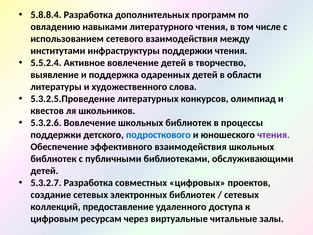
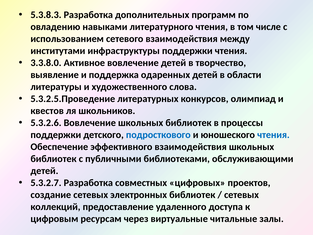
5.8.8.4: 5.8.8.4 -> 5.3.8.3 (46, 15)
5.5.2.4: 5.5.2.4 -> 3.3.8.0 (46, 63)
чтения colour: purple -> blue (273, 135)
